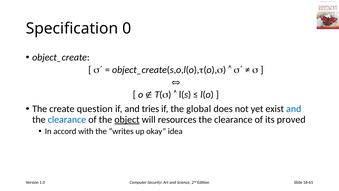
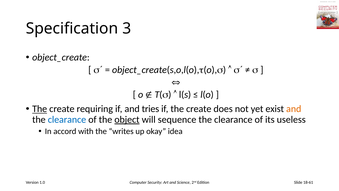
0: 0 -> 3 (127, 28)
The underline: none -> present (40, 109)
question: question -> requiring (95, 109)
if the global: global -> create (199, 109)
and colour: blue -> orange (294, 109)
resources: resources -> sequence (177, 119)
proved: proved -> useless (291, 119)
